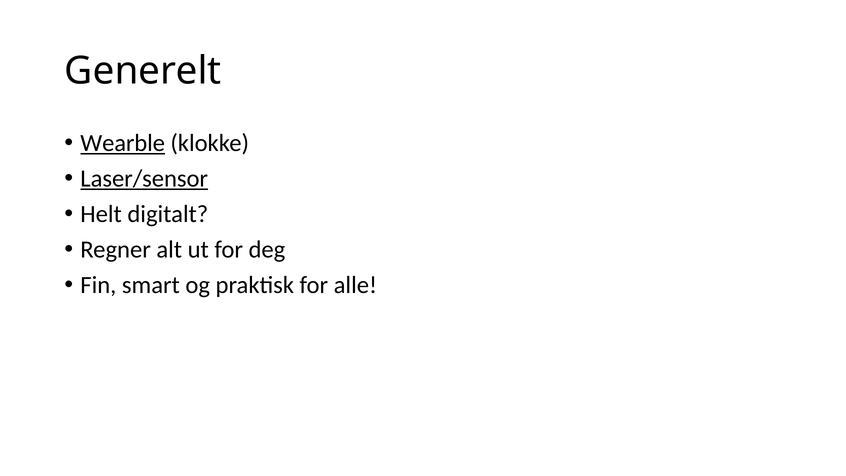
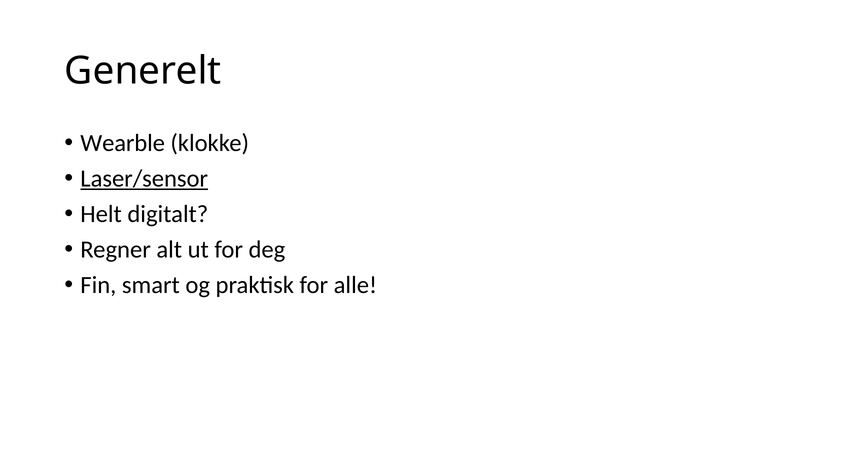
Wearble underline: present -> none (123, 143)
